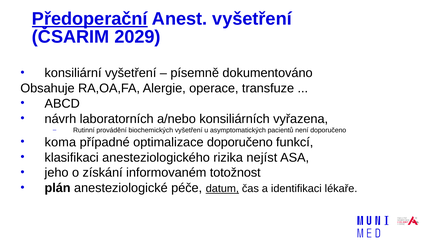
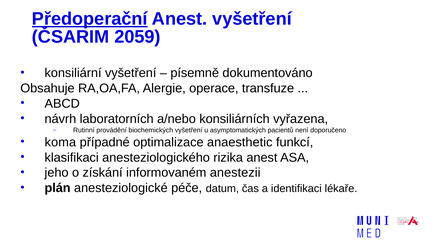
2029: 2029 -> 2059 (138, 37)
optimalizace doporučeno: doporučeno -> anaesthetic (240, 142)
rizika nejíst: nejíst -> anest (262, 157)
totožnost: totožnost -> anestezii (235, 173)
datum underline: present -> none (222, 188)
